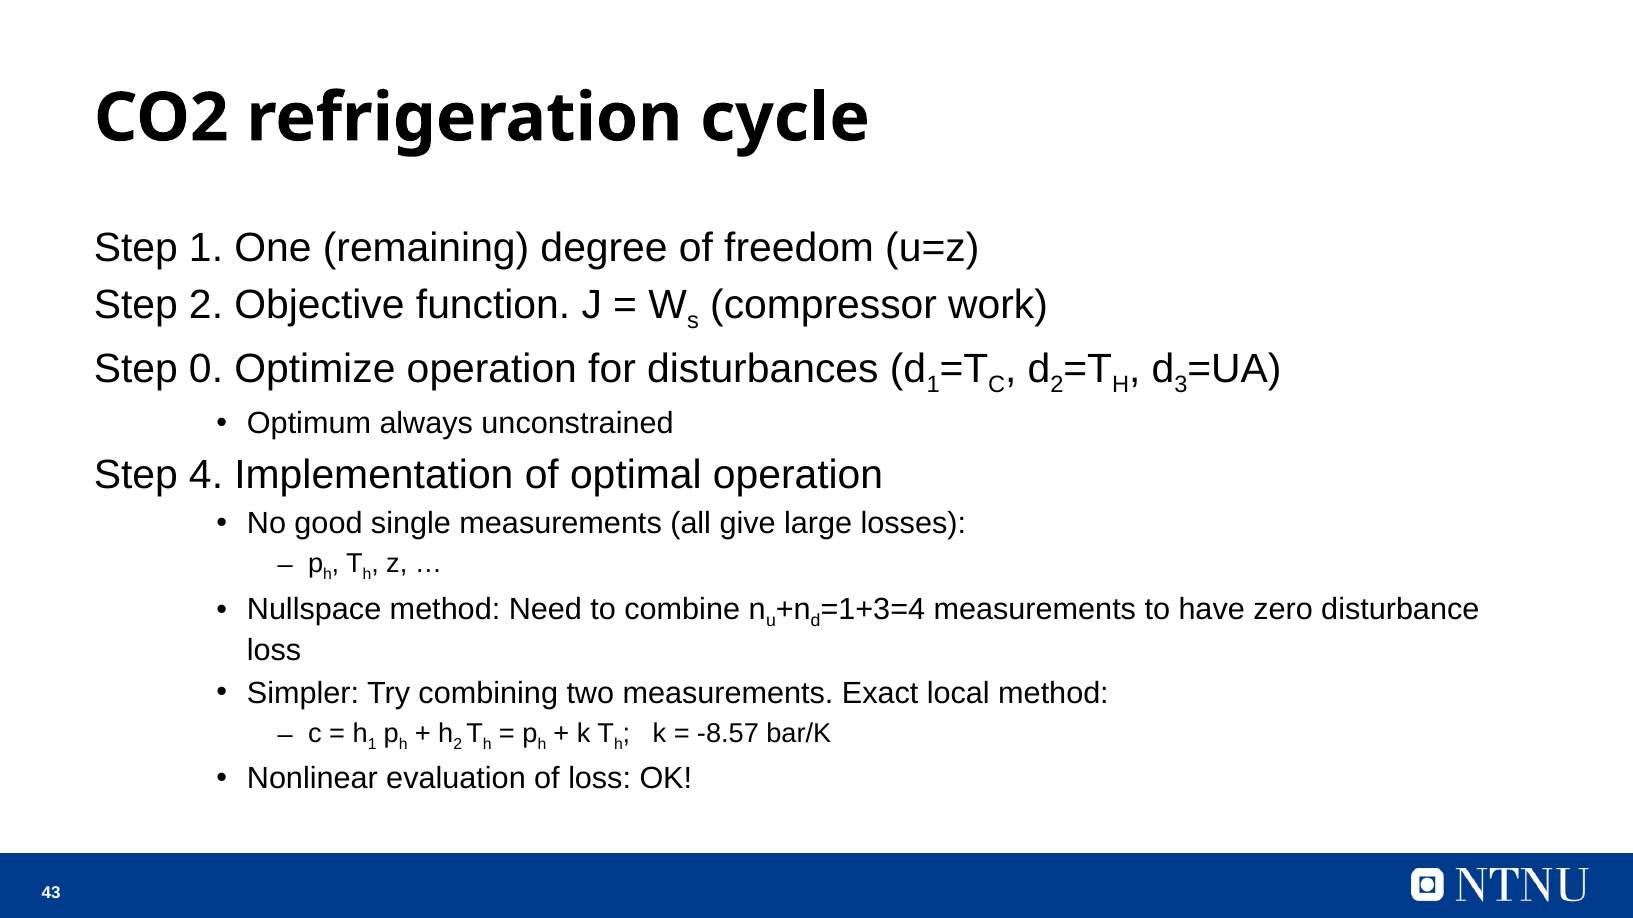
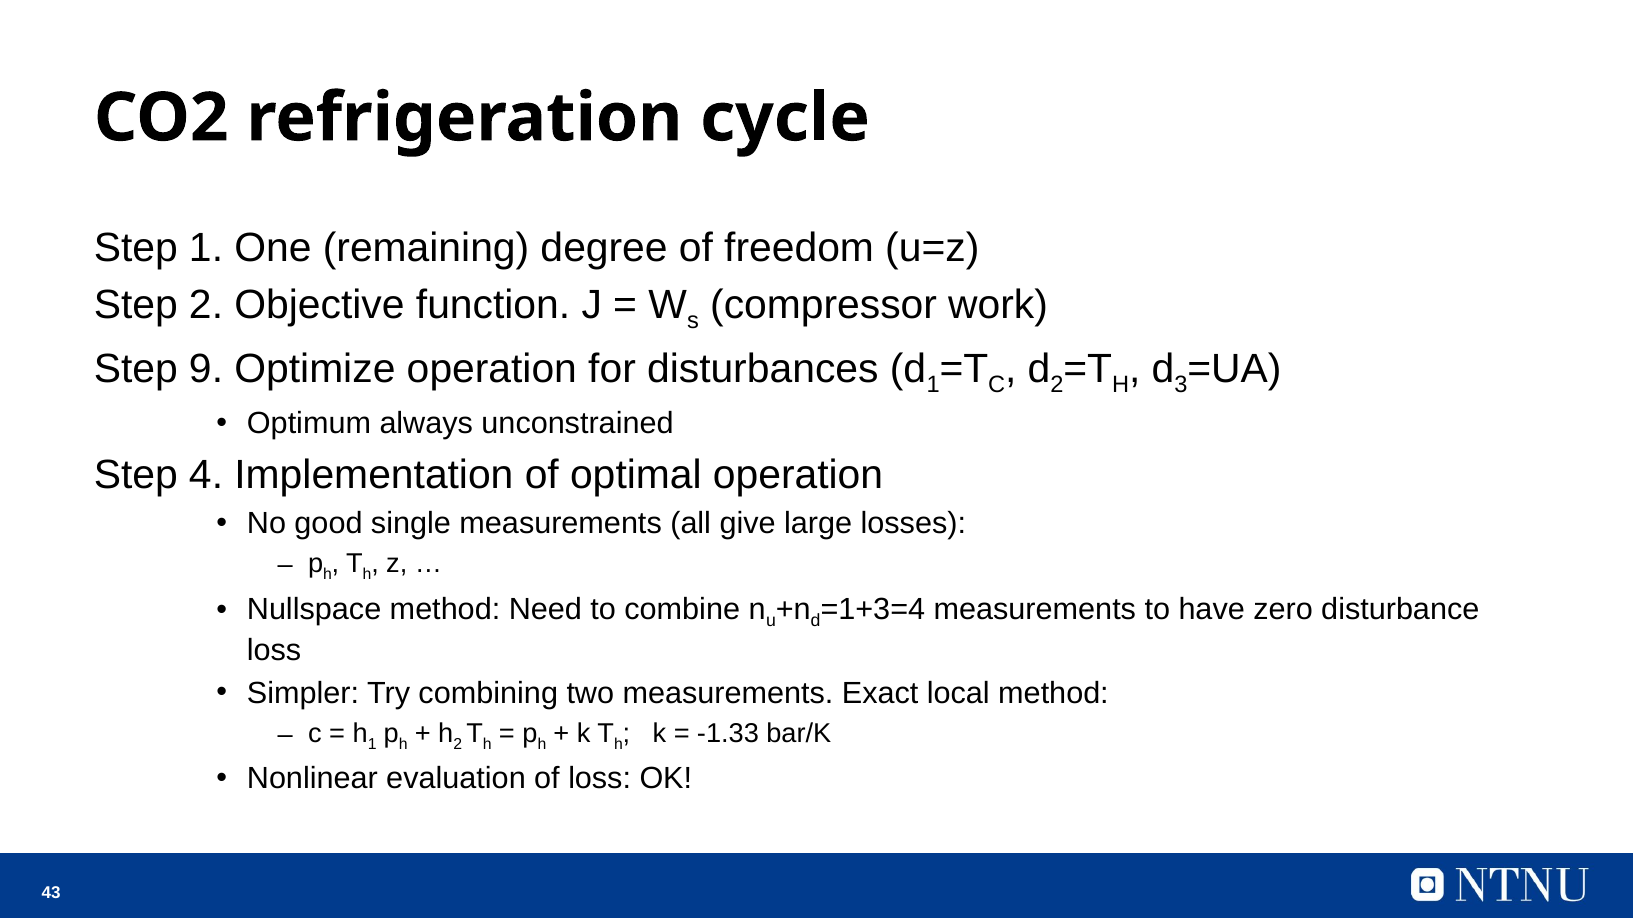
0: 0 -> 9 (206, 369)
-8.57: -8.57 -> -1.33 (728, 734)
